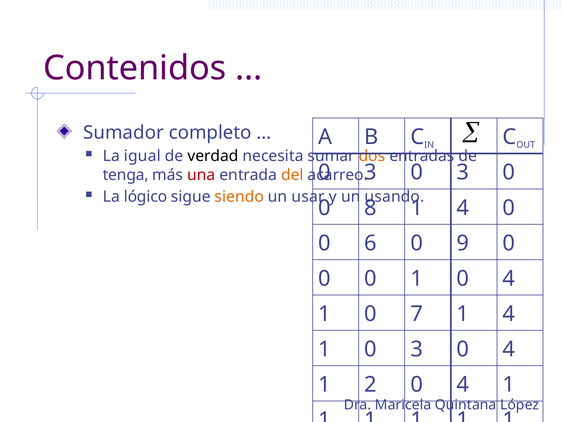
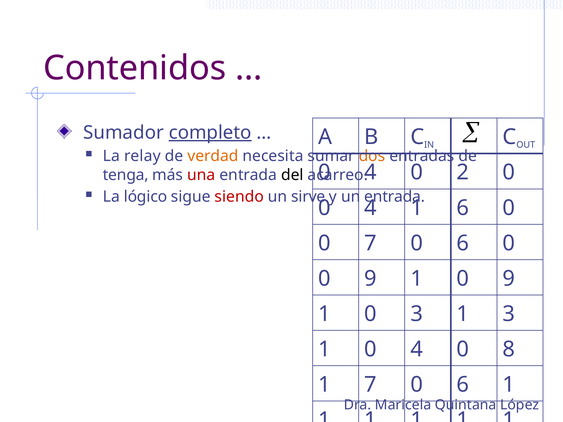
completo underline: none -> present (210, 133)
igual: igual -> relay (142, 156)
verdad colour: black -> orange (213, 156)
3: 3 -> 4 (370, 173)
3: 3 -> 2 (463, 173)
del colour: orange -> black (292, 175)
siendo colour: orange -> red (239, 197)
usar: usar -> sirve (308, 197)
un usando: usando -> entrada (395, 197)
8: 8 -> 4 (370, 208)
4: 4 -> 6 (463, 208)
0 6: 6 -> 7 (370, 243)
9: 9 -> 6 (463, 243)
0: 0 -> 9 (370, 279)
1 0 4: 4 -> 9 (509, 279)
0 7: 7 -> 3 (417, 314)
4: 4 -> 3 (509, 314)
1 0 3: 3 -> 4 (417, 350)
4: 4 -> 8 (509, 350)
1 2: 2 -> 7 (370, 385)
4: 4 -> 6 (463, 385)
